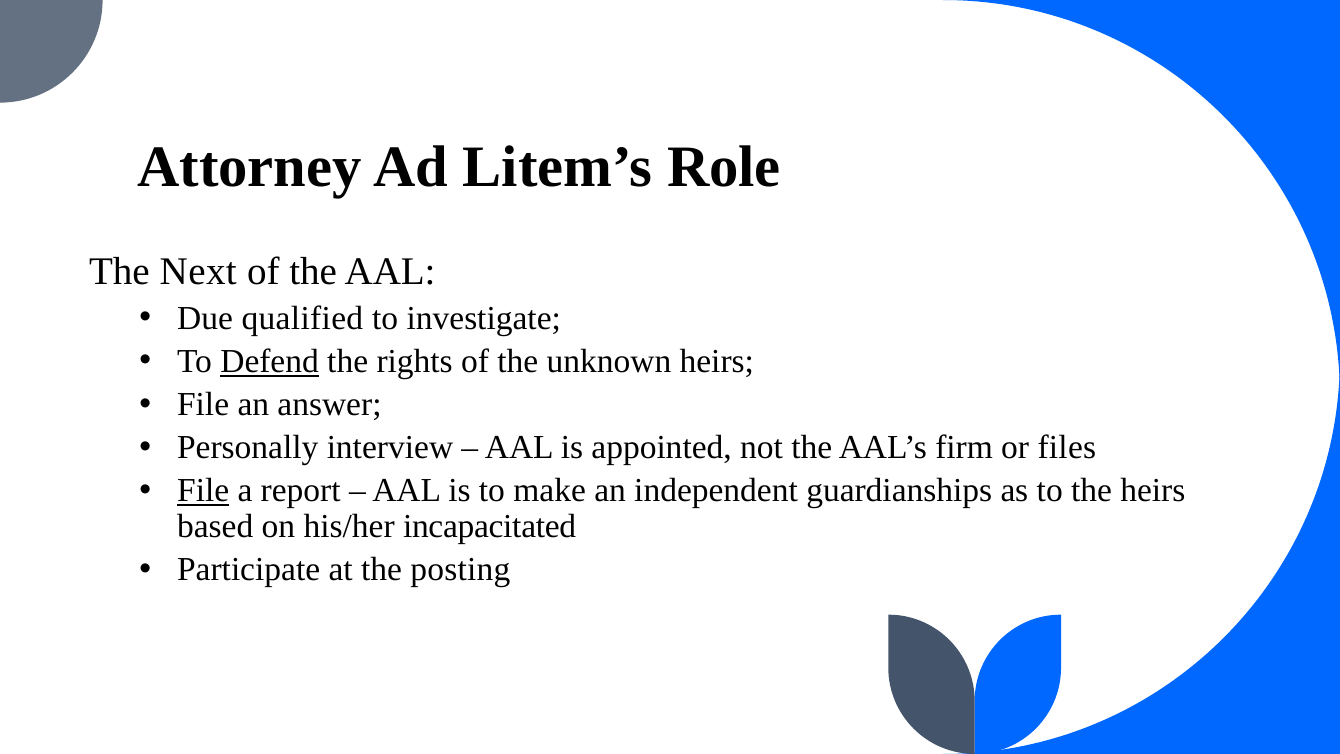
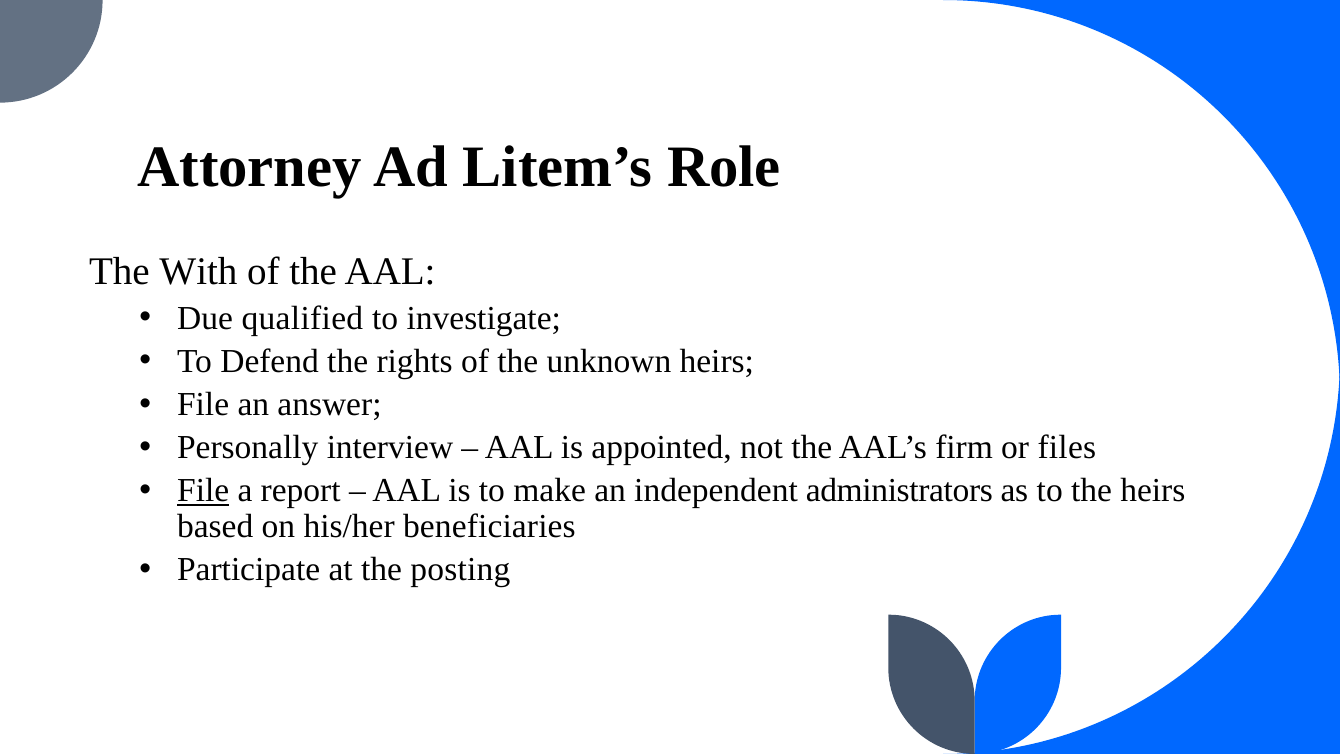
Next: Next -> With (198, 272)
Defend underline: present -> none (270, 361)
guardianships: guardianships -> administrators (899, 490)
incapacitated: incapacitated -> beneficiaries (489, 527)
